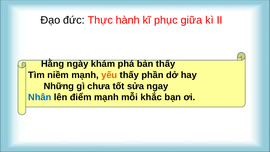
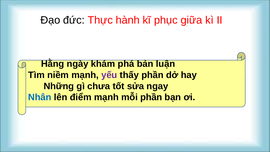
bản thấy: thấy -> luận (166, 64)
yếu colour: orange -> purple (109, 75)
mỗi khắc: khắc -> phần (151, 97)
